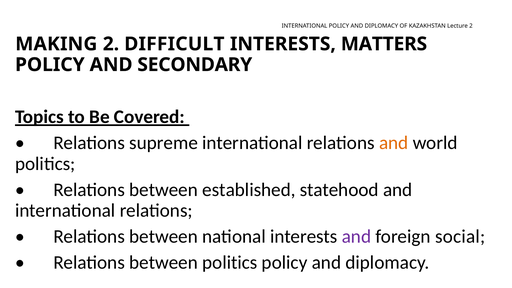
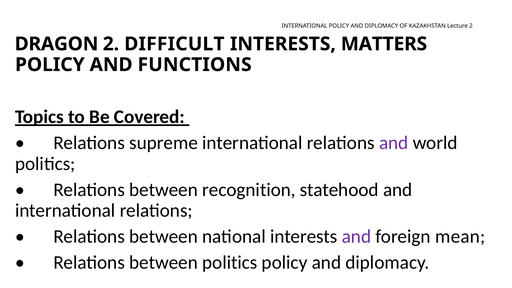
MAKING: MAKING -> DRAGON (56, 44)
SECONDARY: SECONDARY -> FUNCTIONS (195, 65)
and colour: orange -> purple (394, 143)
established: established -> recognition (249, 190)
social: social -> mean (460, 237)
